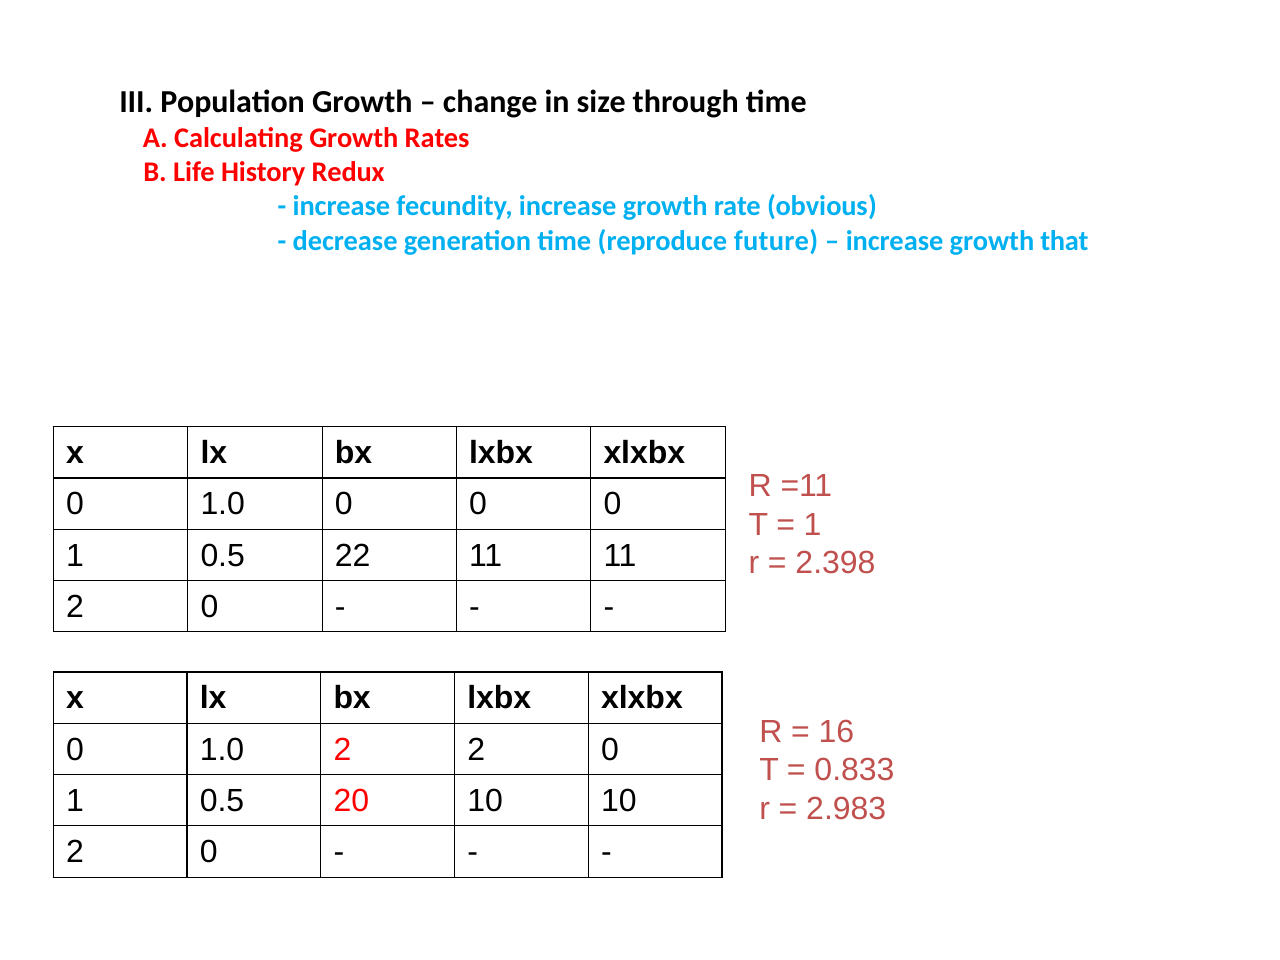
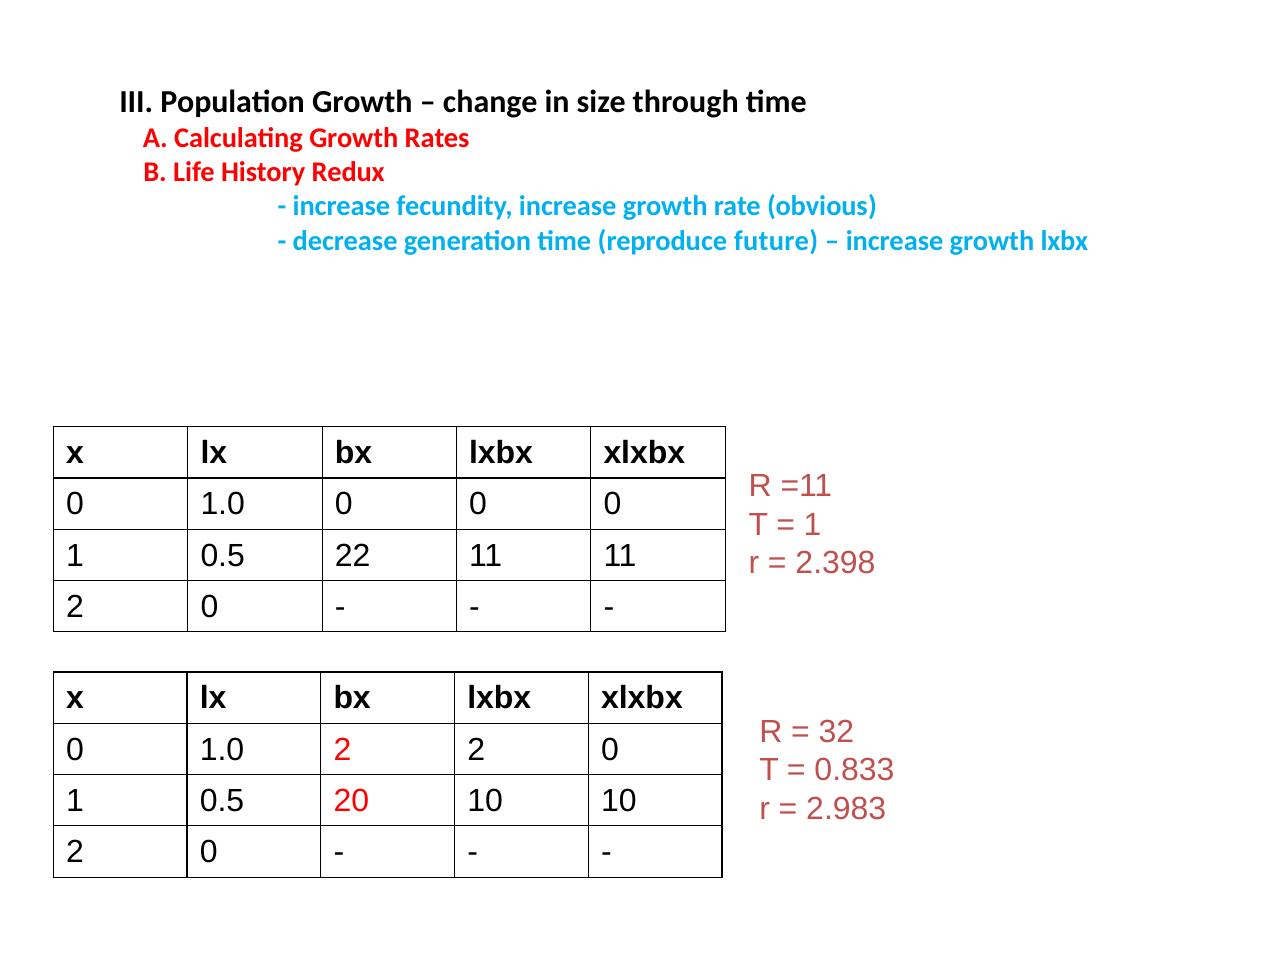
growth that: that -> lxbx (1064, 241)
16: 16 -> 32 (837, 732)
